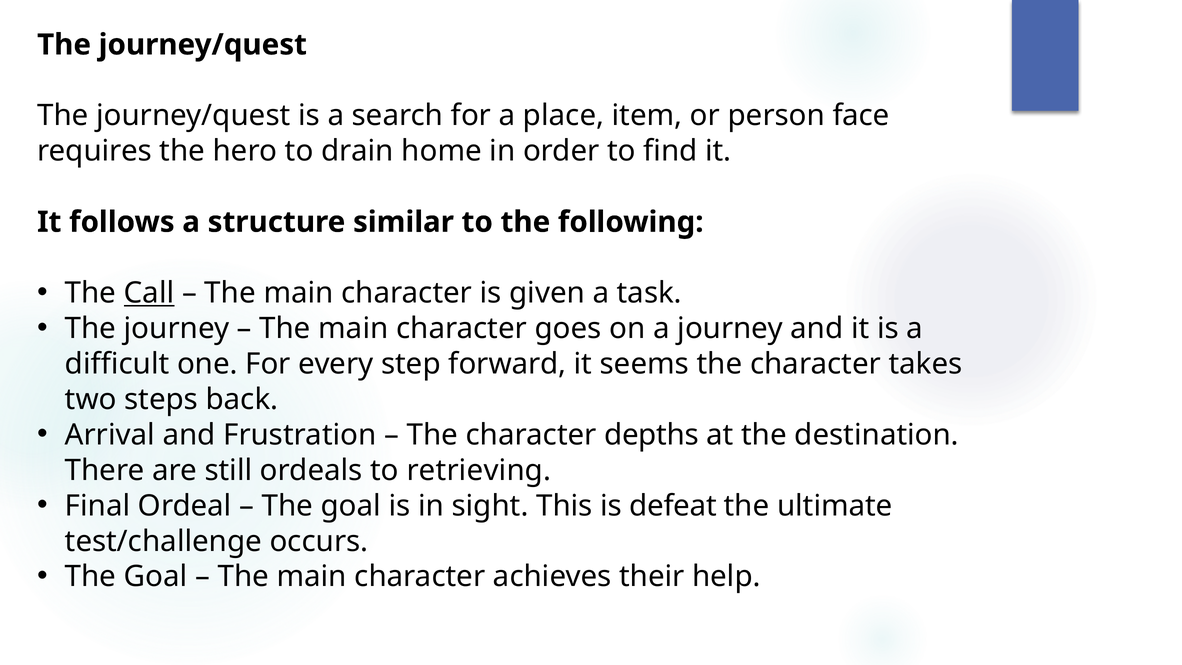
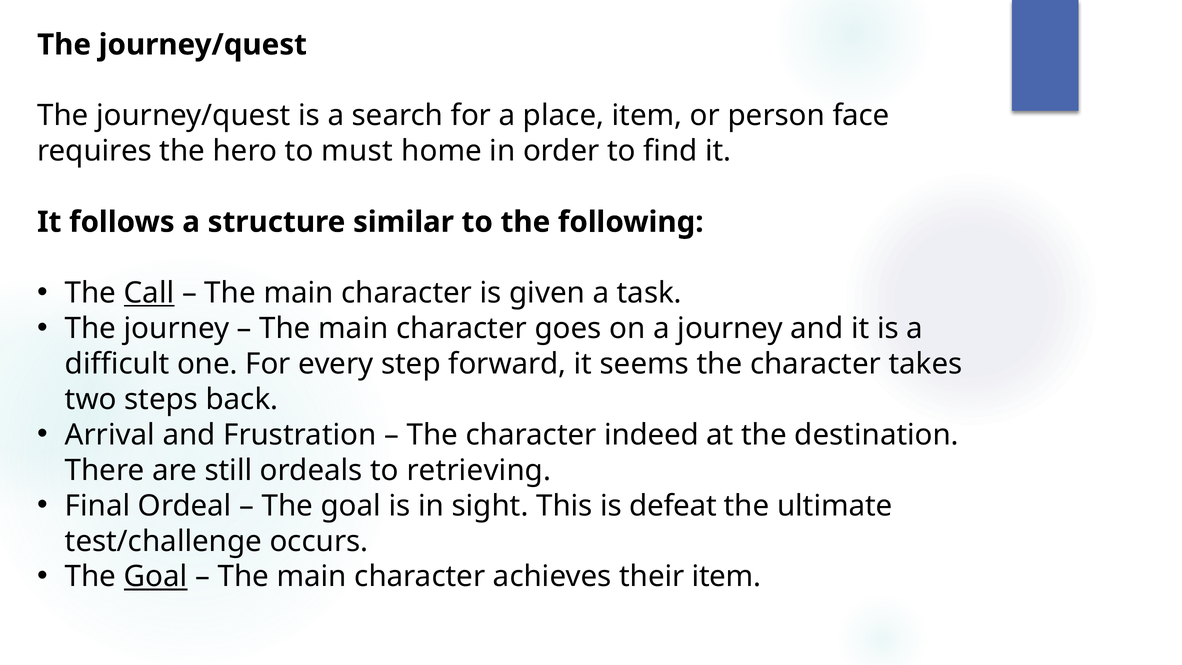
drain: drain -> must (357, 151)
depths: depths -> indeed (652, 435)
Goal underline: none -> present (156, 577)
their help: help -> item (726, 577)
